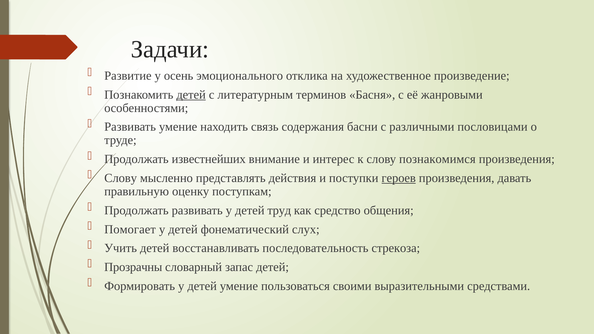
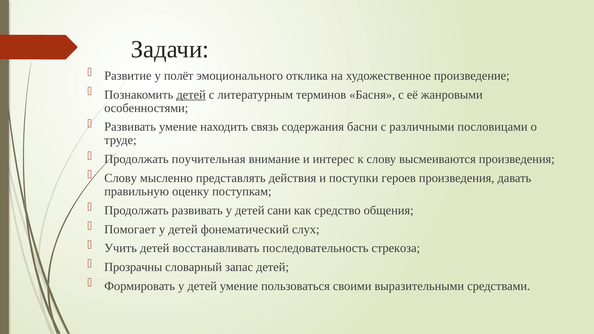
осень: осень -> полёт (179, 76)
известнейших: известнейших -> поучительная (209, 159)
познакомимся: познакомимся -> высмеиваются (437, 159)
героев underline: present -> none (399, 178)
труд: труд -> сани (279, 210)
